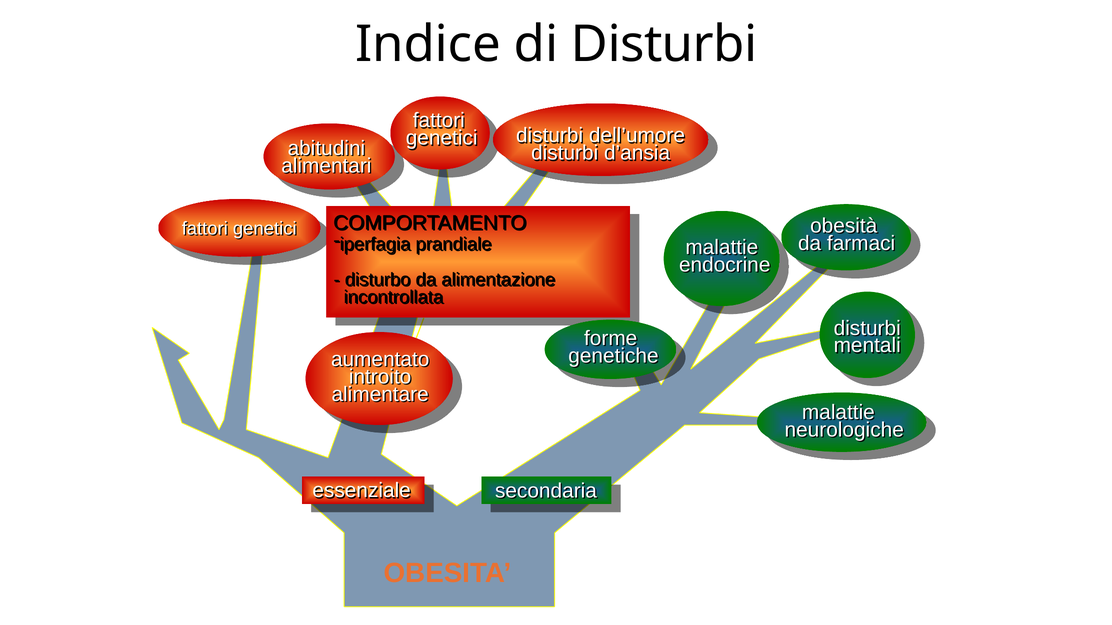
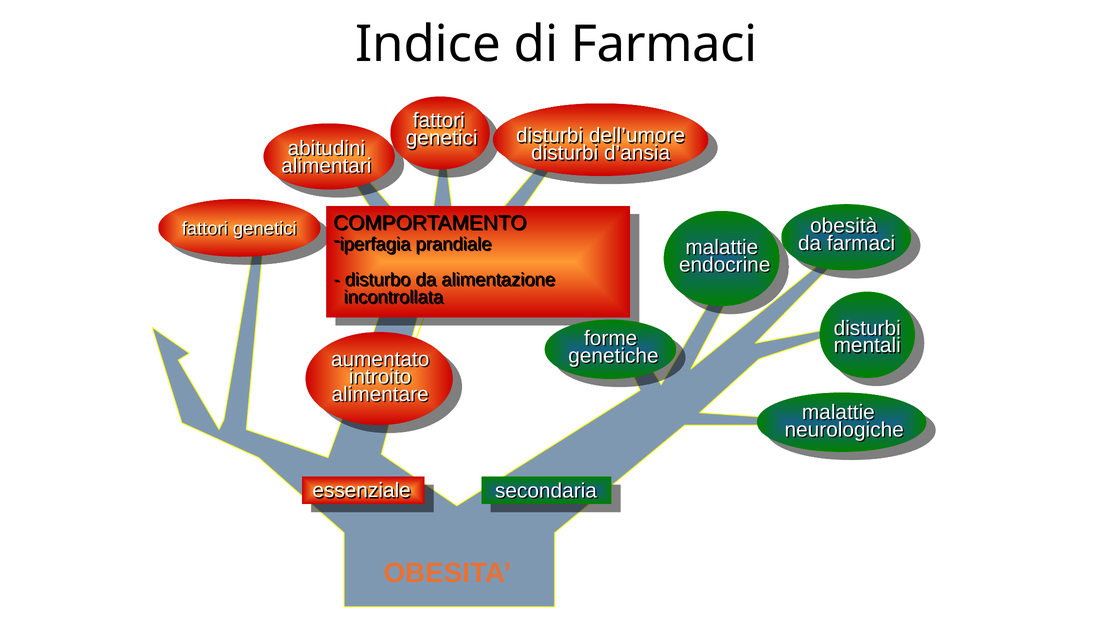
di Disturbi: Disturbi -> Farmaci (664, 44)
